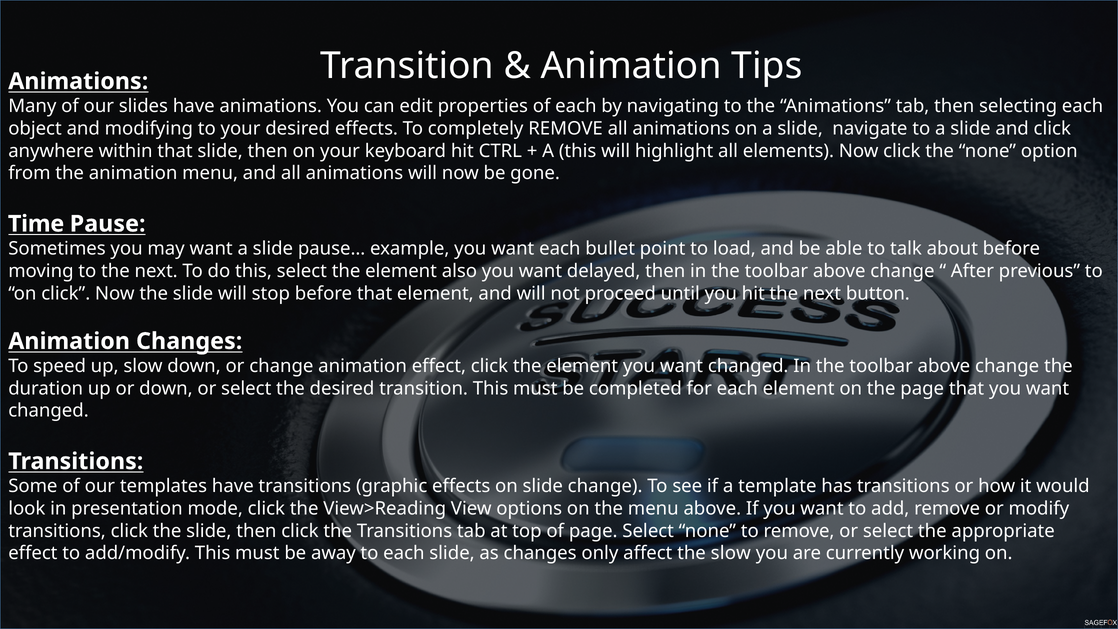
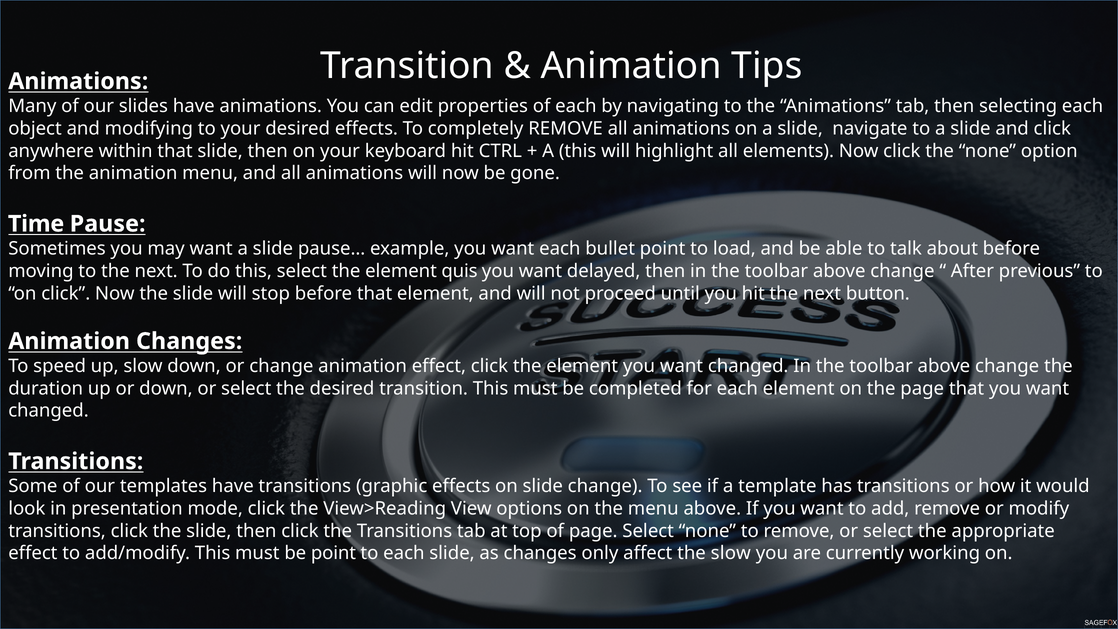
also: also -> quis (460, 271)
be away: away -> point (333, 553)
